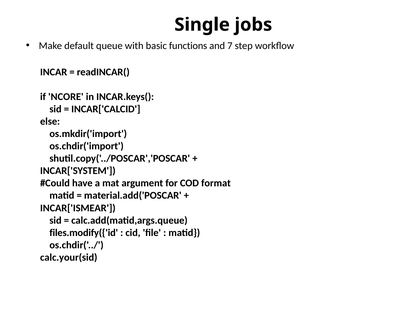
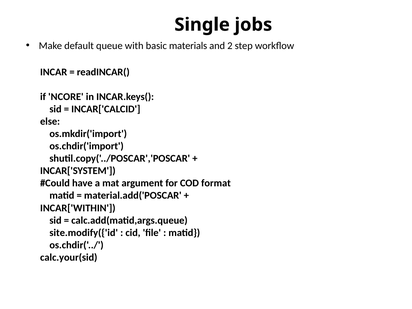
functions: functions -> materials (188, 46)
7: 7 -> 2 (230, 46)
INCAR['ISMEAR: INCAR['ISMEAR -> INCAR['WITHIN (78, 208)
files.modify({'id: files.modify({'id -> site.modify({'id (84, 233)
